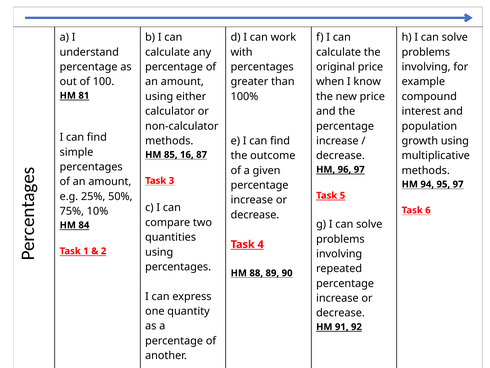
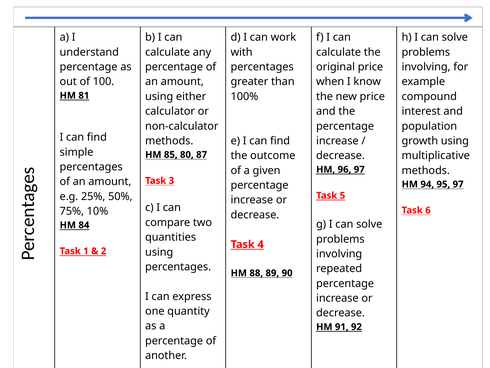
16: 16 -> 80 (187, 155)
